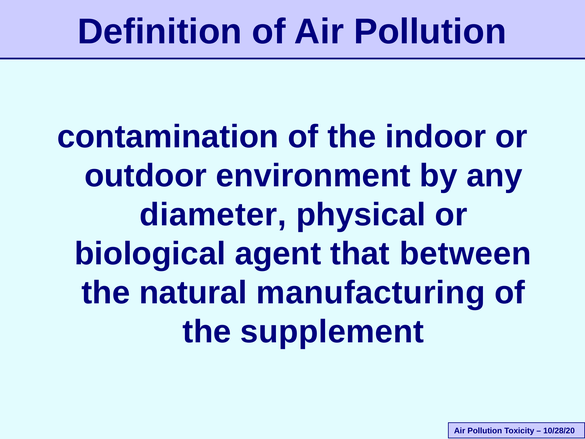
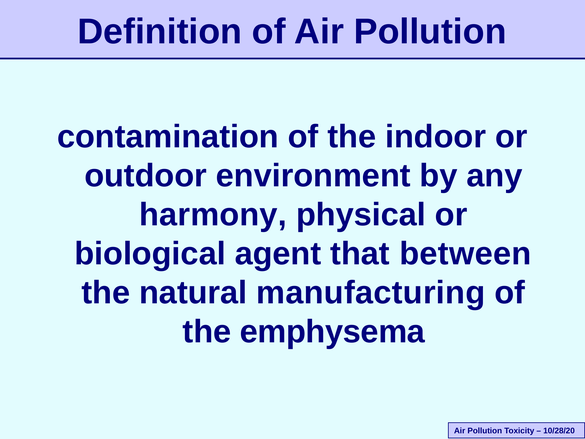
diameter: diameter -> harmony (213, 215)
supplement: supplement -> emphysema (332, 332)
